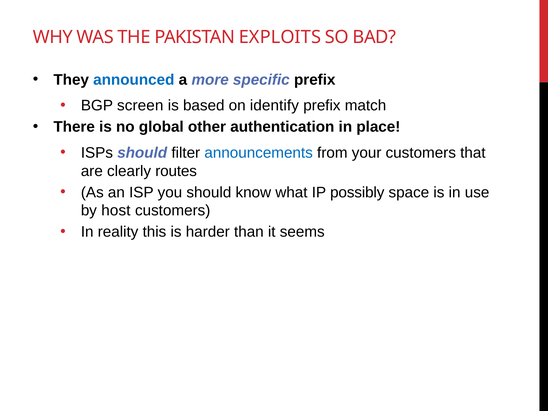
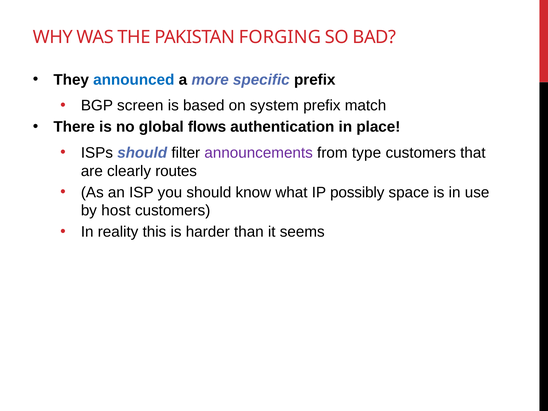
EXPLOITS: EXPLOITS -> FORGING (280, 37)
identify: identify -> system (274, 106)
other: other -> flows (207, 127)
announcements colour: blue -> purple (259, 153)
your: your -> type (367, 153)
